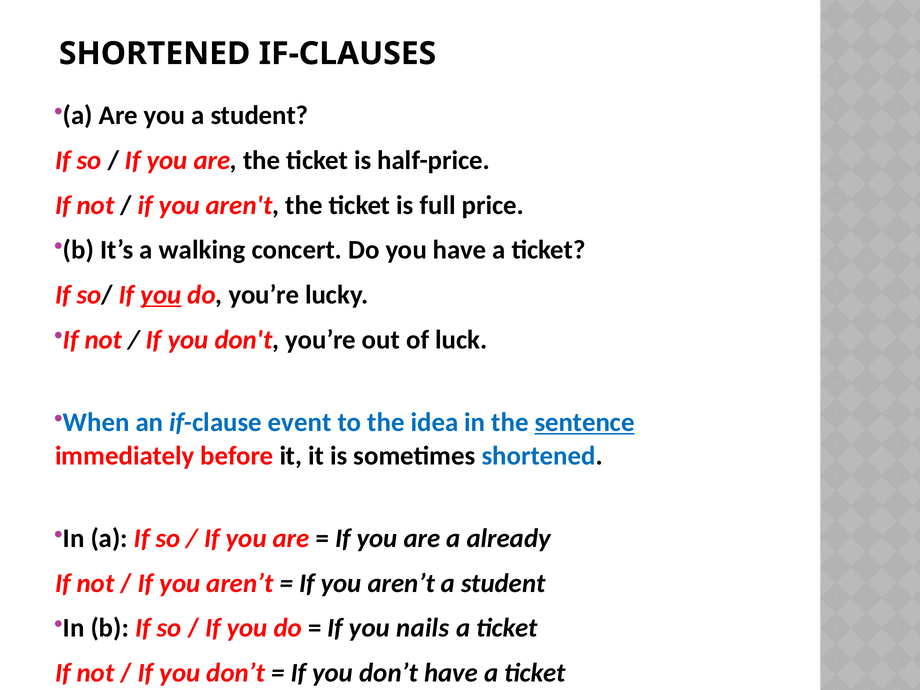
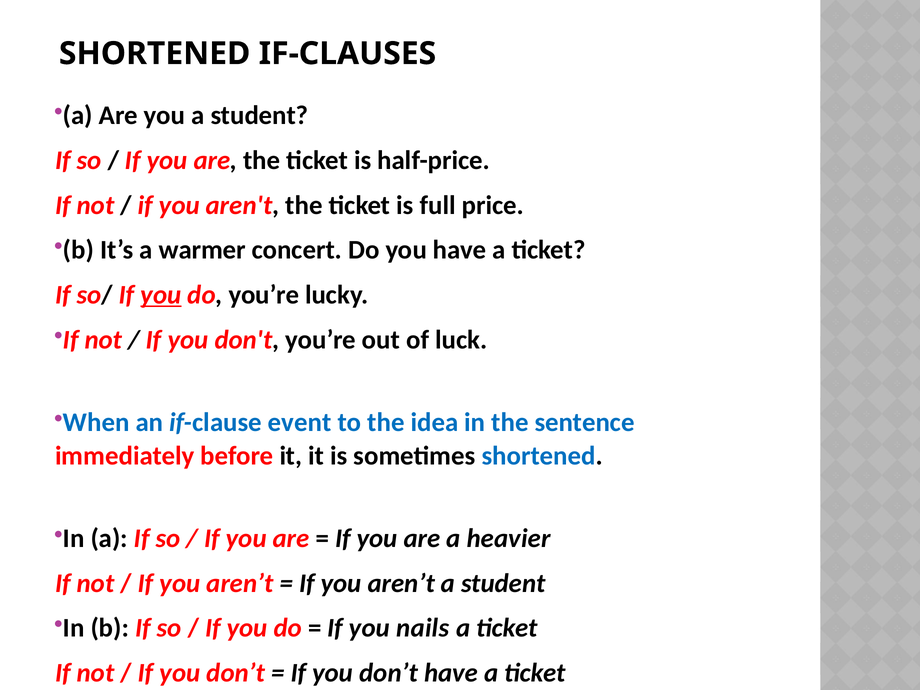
walking: walking -> warmer (202, 250)
sentence underline: present -> none (585, 422)
already: already -> heavier (509, 538)
